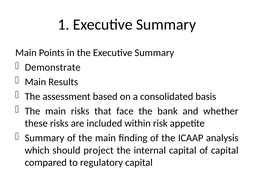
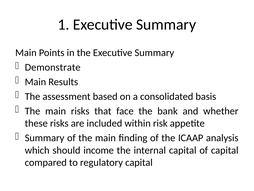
project: project -> income (99, 150)
